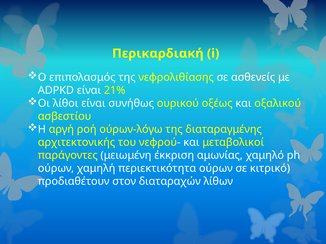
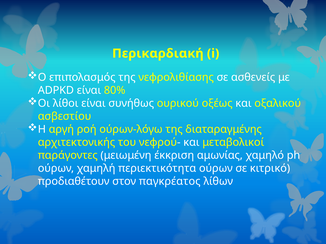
21%: 21% -> 80% (115, 90)
διαταραχών: διαταραχών -> παγκρέατος (170, 182)
